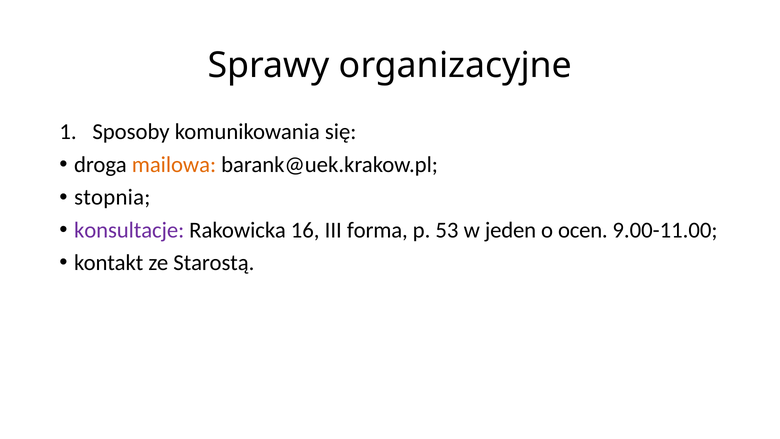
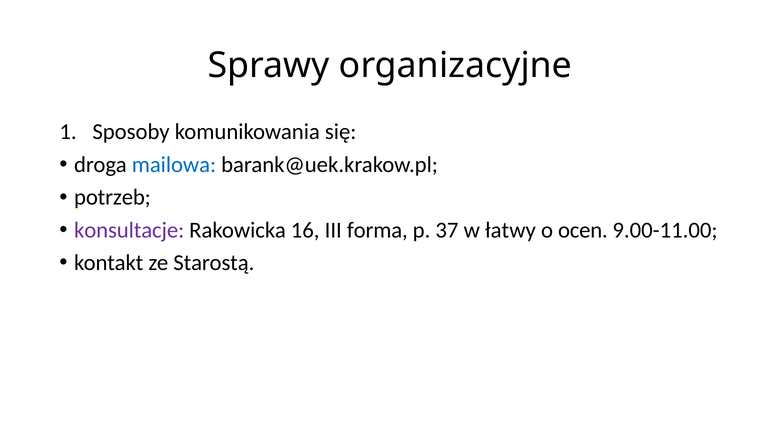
mailowa colour: orange -> blue (174, 165)
stopnia: stopnia -> potrzeb (112, 197)
53: 53 -> 37 (447, 230)
jeden: jeden -> łatwy (510, 230)
